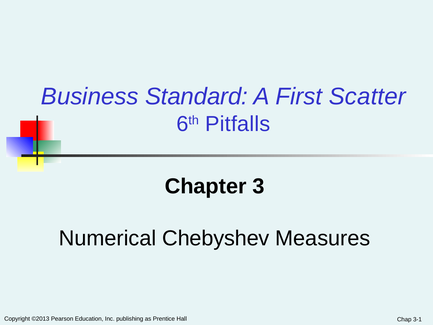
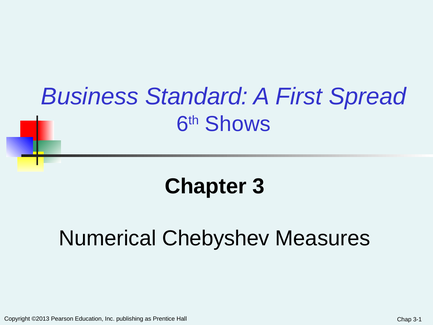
Scatter: Scatter -> Spread (367, 97)
Pitfalls: Pitfalls -> Shows (238, 124)
